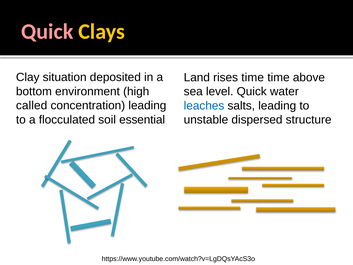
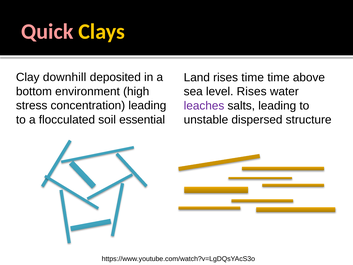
situation: situation -> downhill (65, 77)
level Quick: Quick -> Rises (252, 91)
called: called -> stress (32, 105)
leaches colour: blue -> purple (204, 106)
